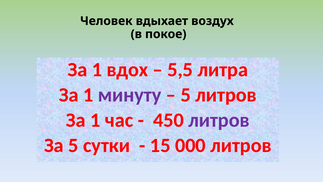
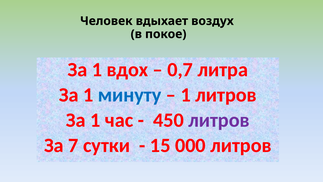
5,5: 5,5 -> 0,7 (180, 70)
минуту colour: purple -> blue (130, 95)
5: 5 -> 1 (186, 95)
За 5: 5 -> 7 (73, 145)
